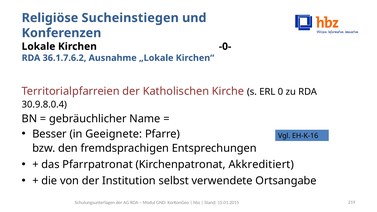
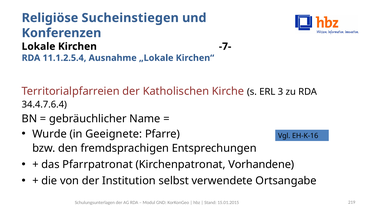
-0-: -0- -> -7- (225, 46)
36.1.7.6.2: 36.1.7.6.2 -> 11.1.2.5.4 (64, 58)
0: 0 -> 3 (280, 92)
30.9.8.0.4: 30.9.8.0.4 -> 34.4.7.6.4 (44, 104)
Besser: Besser -> Wurde (50, 134)
Akkreditiert: Akkreditiert -> Vorhandene (261, 165)
